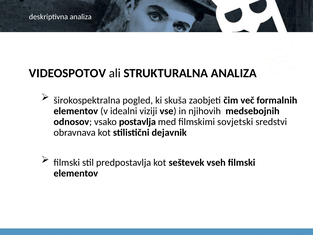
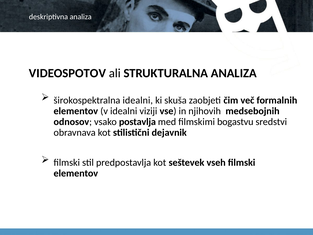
širokospektralna pogled: pogled -> idealni (138, 100)
sovjetski: sovjetski -> bogastvu (235, 122)
